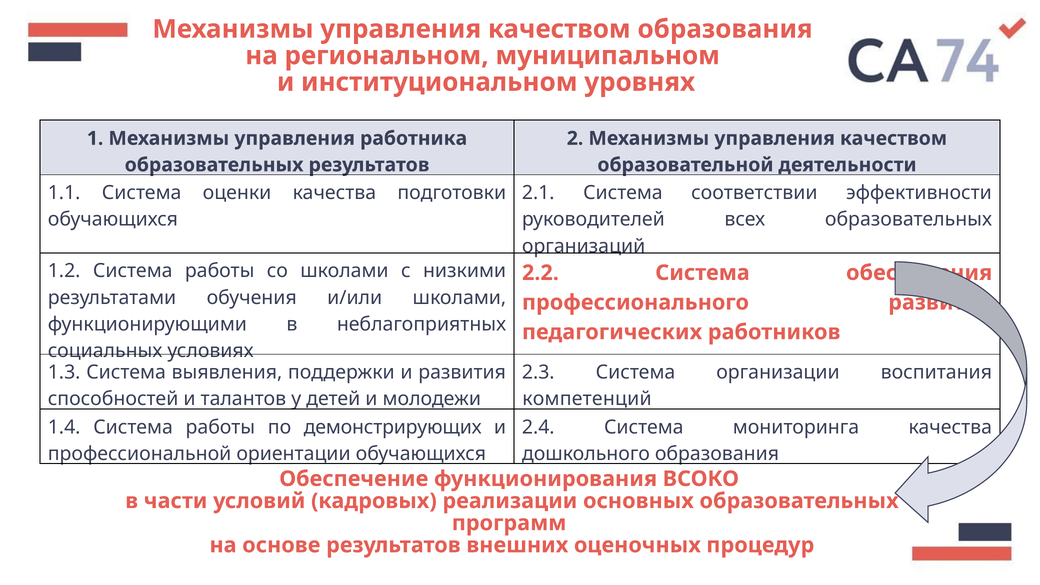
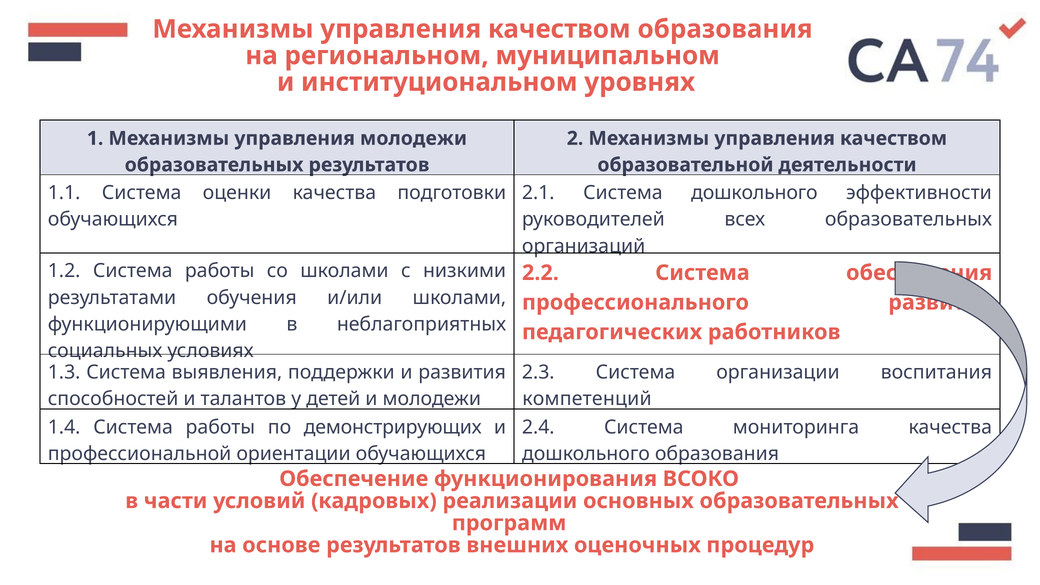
управления работника: работника -> молодежи (414, 138)
Система соответствии: соответствии -> дошкольного (754, 193)
